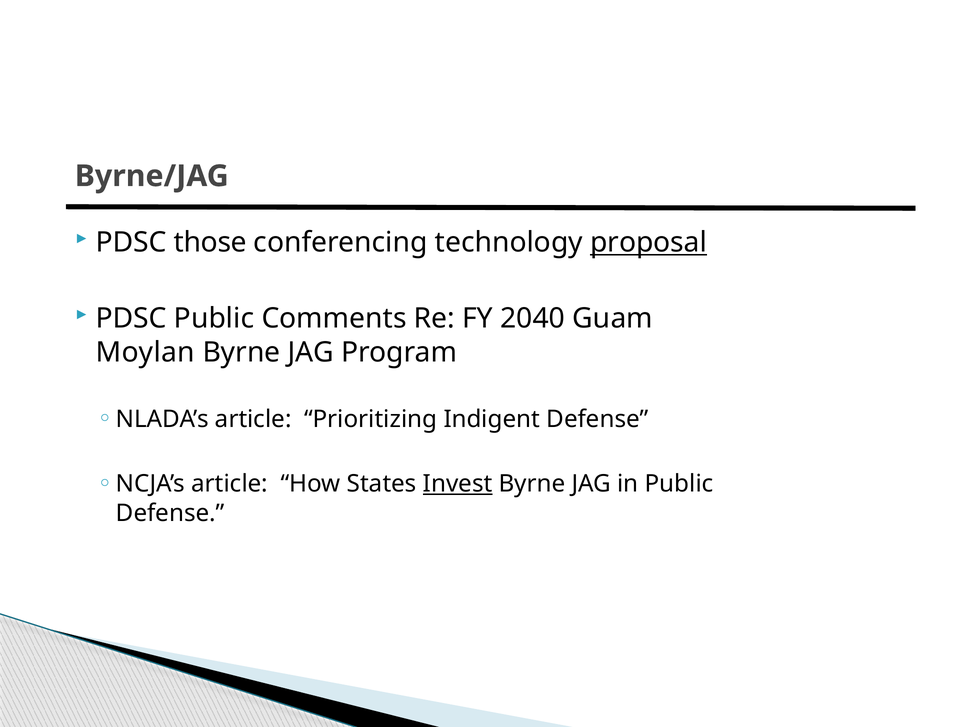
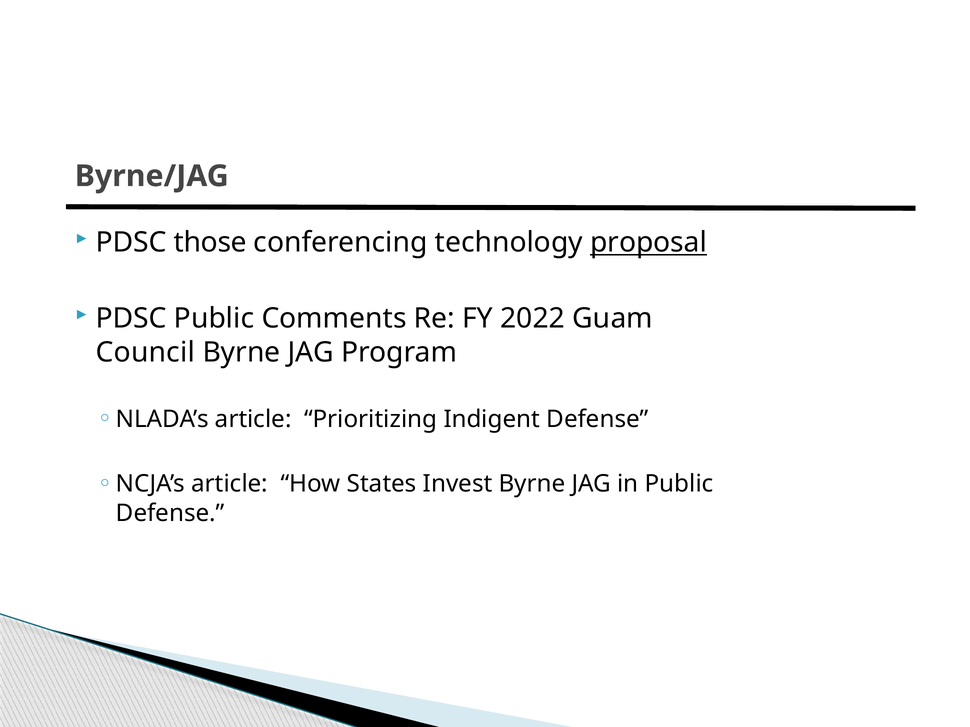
2040: 2040 -> 2022 (533, 319)
Moylan: Moylan -> Council (145, 353)
Invest underline: present -> none (458, 484)
